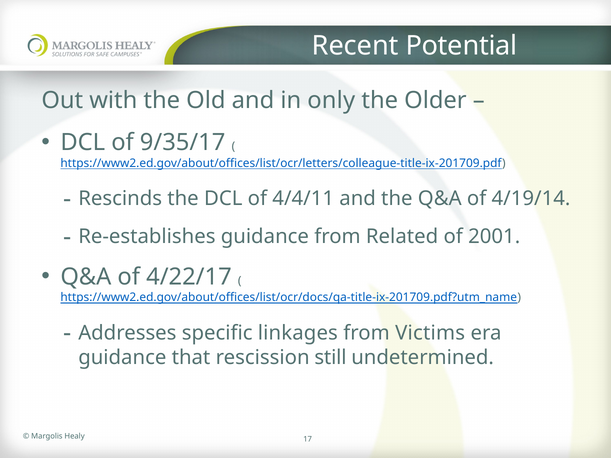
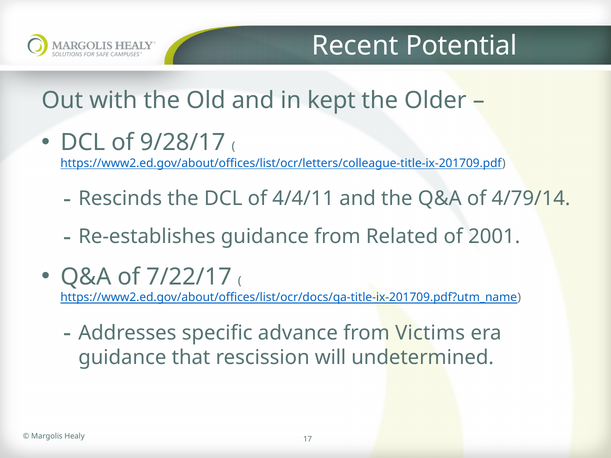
only: only -> kept (331, 101)
9/35/17: 9/35/17 -> 9/28/17 (183, 143)
4/19/14: 4/19/14 -> 4/79/14 (531, 199)
4/22/17: 4/22/17 -> 7/22/17 (189, 277)
linkages: linkages -> advance (298, 333)
still: still -> will (330, 358)
